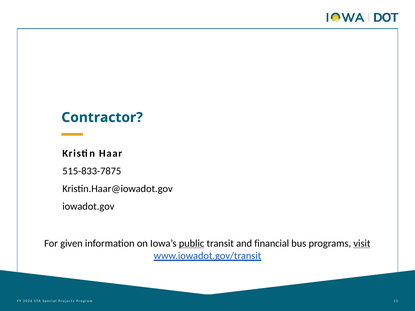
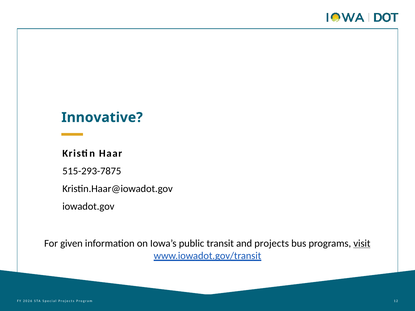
Contractor: Contractor -> Innovative (102, 118)
515-833-7875: 515-833-7875 -> 515-293-7875 (92, 171)
public underline: present -> none (192, 244)
and financial: financial -> projects (272, 244)
